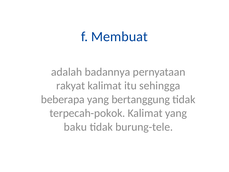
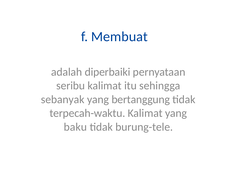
badannya: badannya -> diperbaiki (108, 72)
rakyat: rakyat -> seribu (71, 86)
beberapa: beberapa -> sebanyak (63, 99)
terpecah-pokok: terpecah-pokok -> terpecah-waktu (87, 113)
